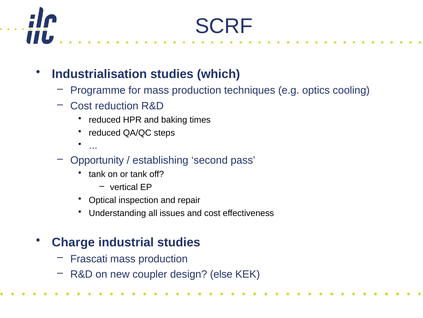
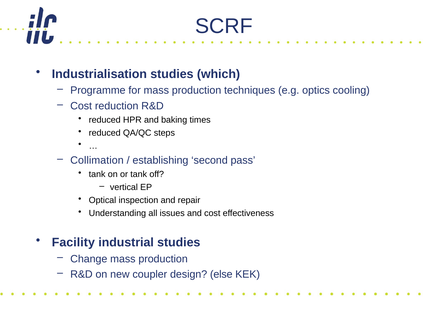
Opportunity: Opportunity -> Collimation (97, 160)
Charge: Charge -> Facility (73, 242)
Frascati: Frascati -> Change (89, 258)
